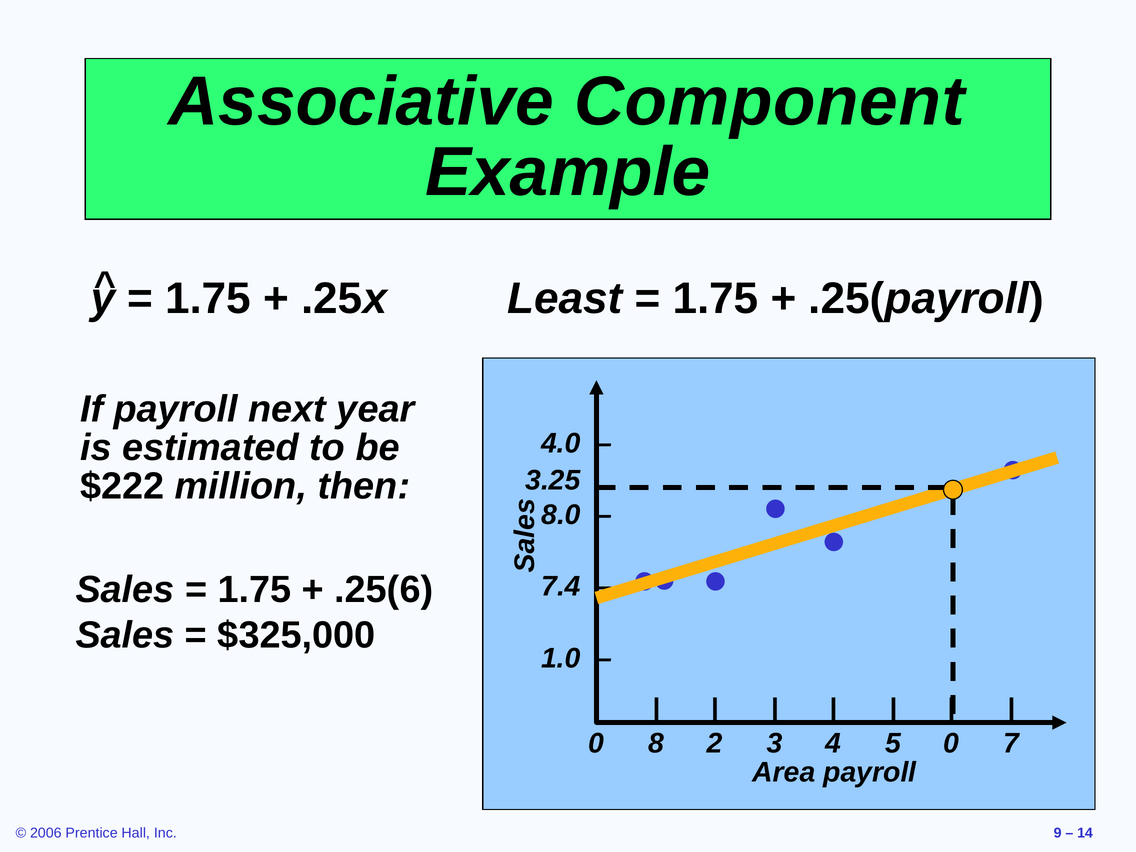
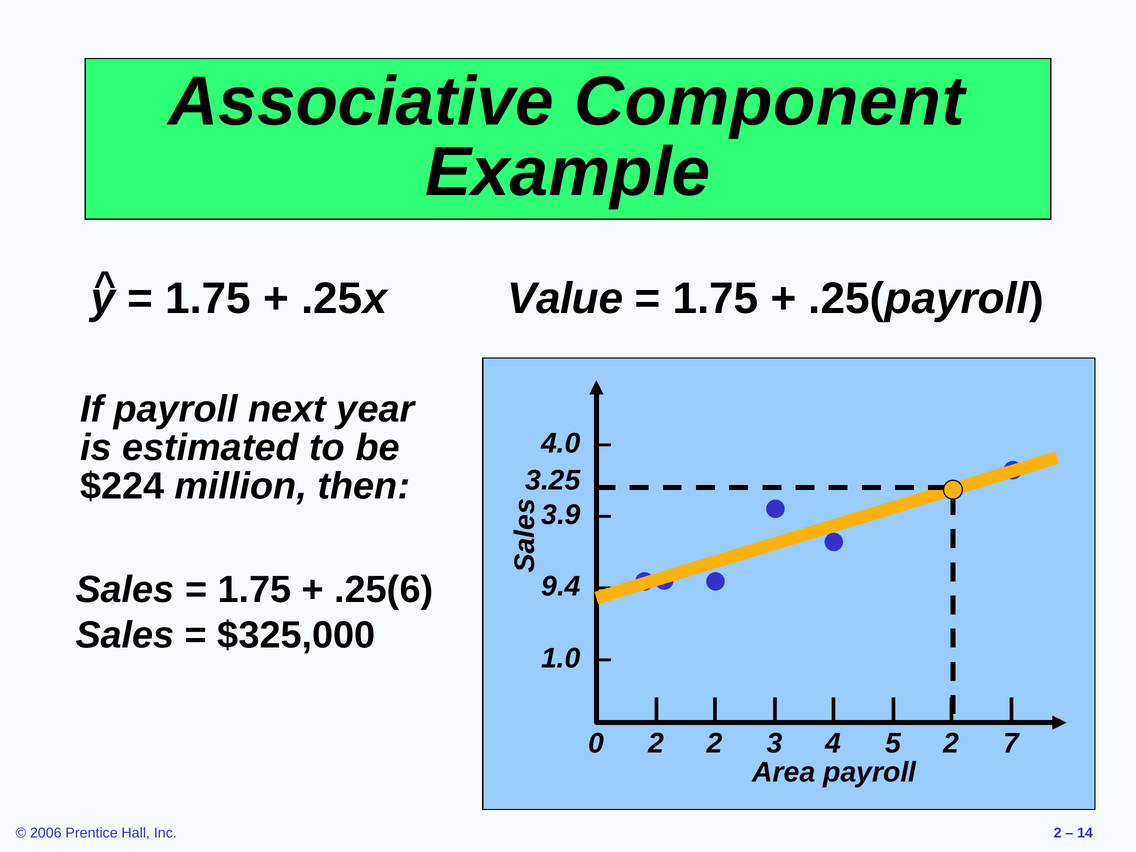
Least: Least -> Value (565, 299)
$222: $222 -> $224 (122, 486)
8.0: 8.0 -> 3.9 (561, 515)
7.4: 7.4 -> 9.4 (561, 587)
0 8: 8 -> 2 (656, 743)
5 0: 0 -> 2 (951, 743)
9: 9 -> 2 (1058, 833)
